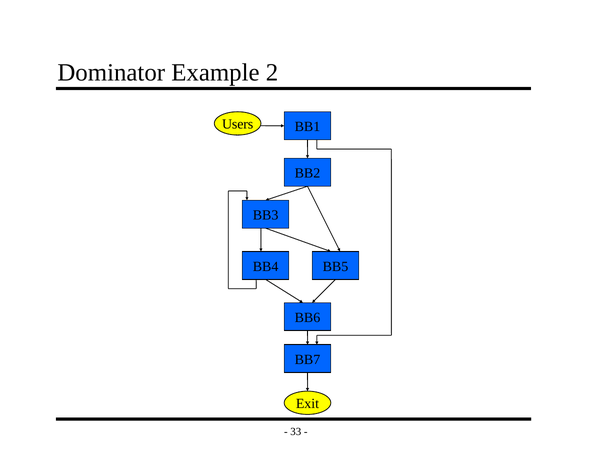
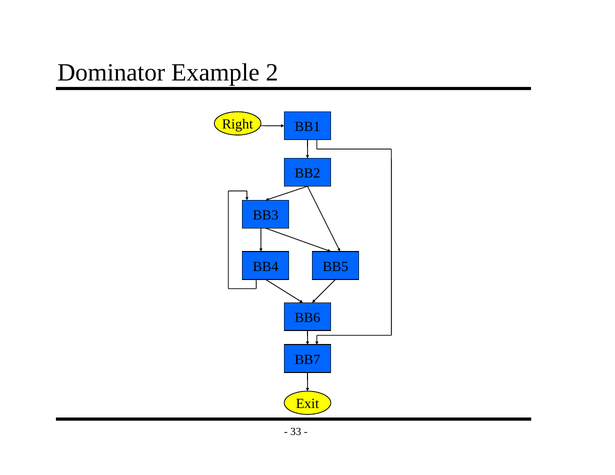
Users: Users -> Right (238, 124)
